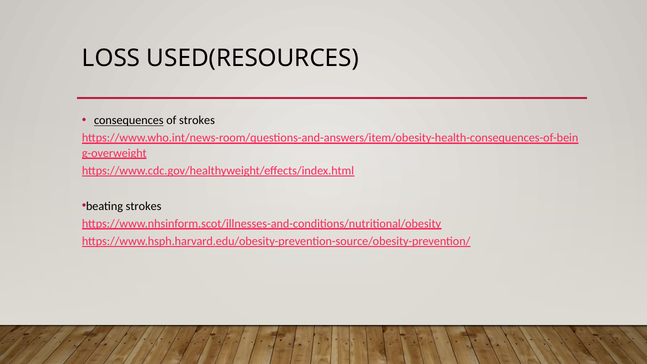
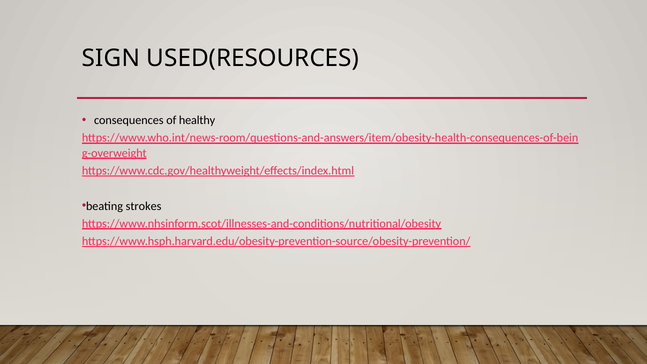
LOSS: LOSS -> SIGN (111, 58)
consequences underline: present -> none (129, 120)
of strokes: strokes -> healthy (197, 120)
